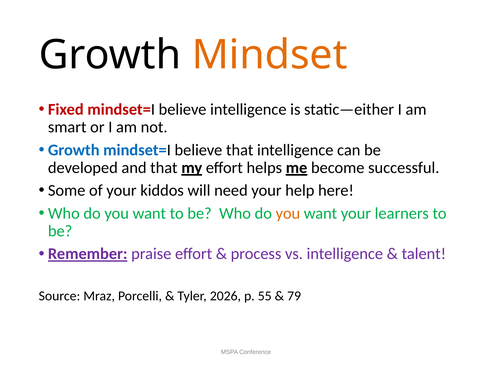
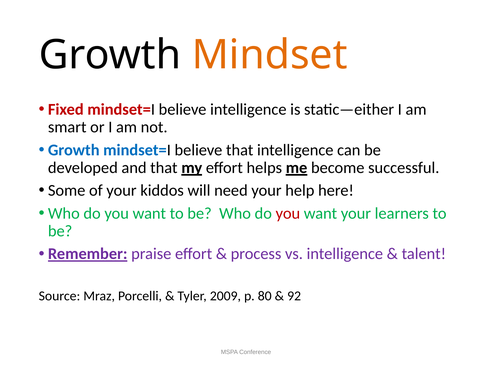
you colour: orange -> red (288, 213)
2026: 2026 -> 2009 (225, 296)
55: 55 -> 80 (265, 296)
79: 79 -> 92 (294, 296)
